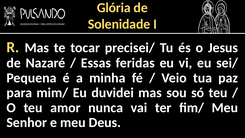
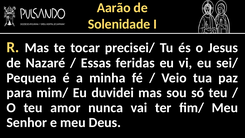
Glória: Glória -> Aarão (114, 8)
